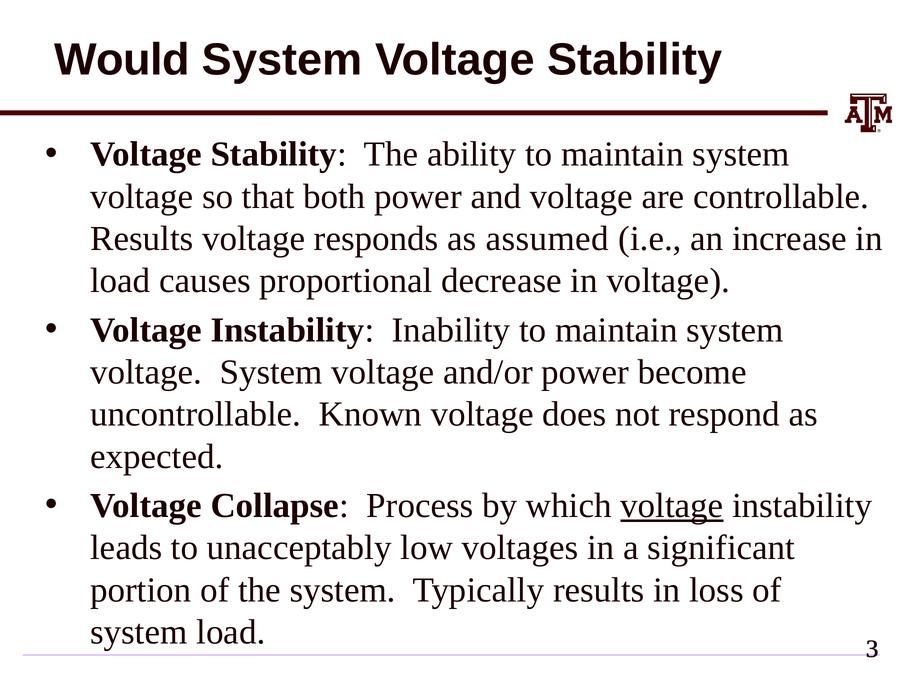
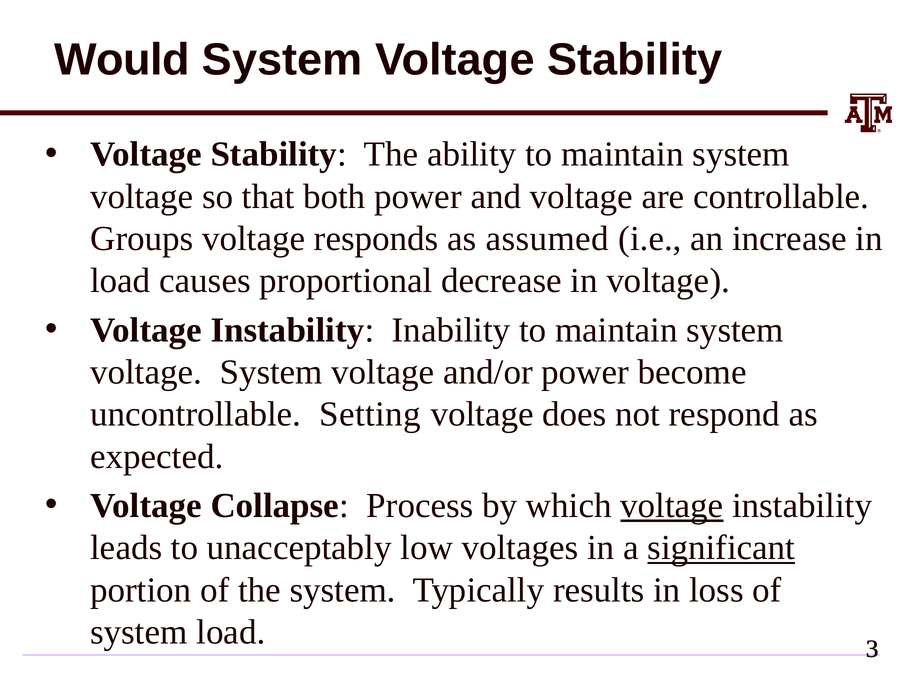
Results: Results -> Groups (142, 239)
Known: Known -> Setting (370, 414)
significant underline: none -> present (721, 548)
